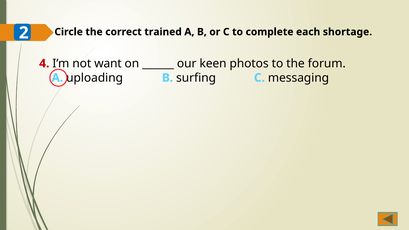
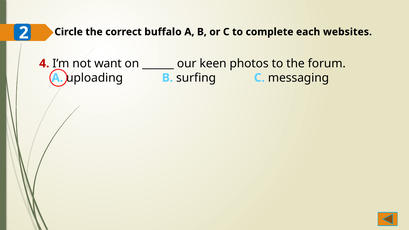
trained: trained -> buffalo (163, 32)
shortage: shortage -> websites (347, 32)
